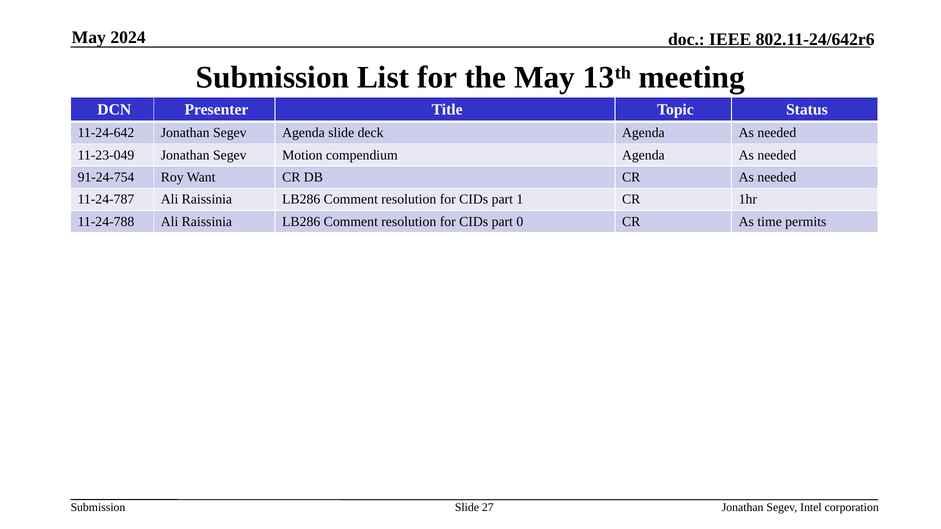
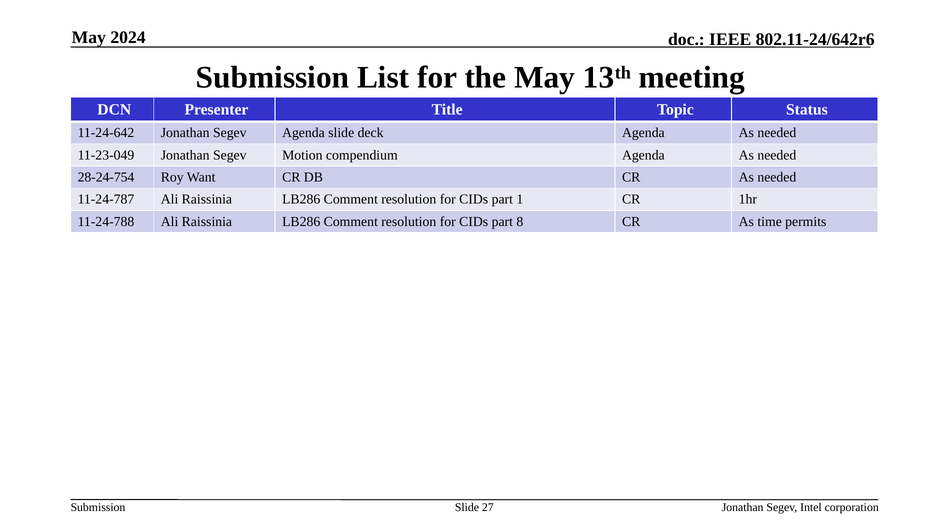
91-24-754: 91-24-754 -> 28-24-754 (106, 177)
0: 0 -> 8 (520, 222)
